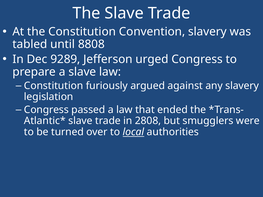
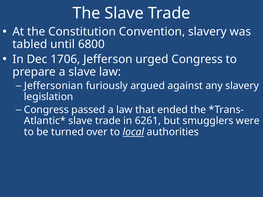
8808: 8808 -> 6800 (91, 44)
9289: 9289 -> 1706 (65, 59)
Constitution: Constitution -> Jeffersonian (54, 86)
2808: 2808 -> 6261 (148, 121)
